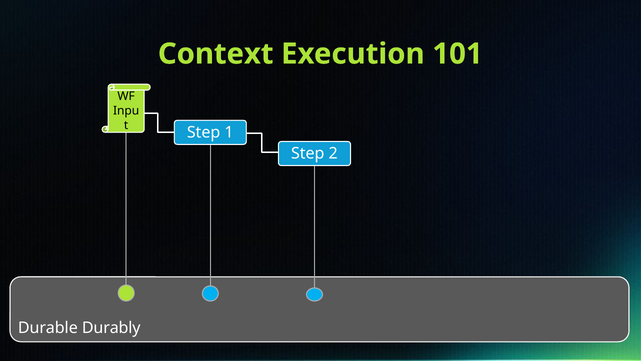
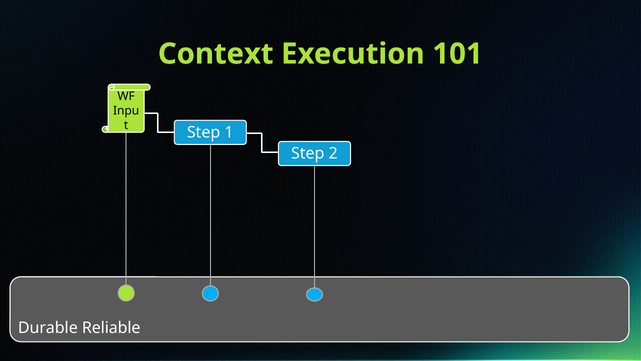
Durably: Durably -> Reliable (111, 327)
